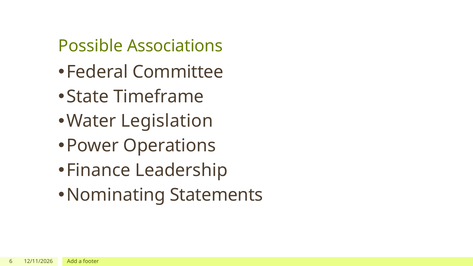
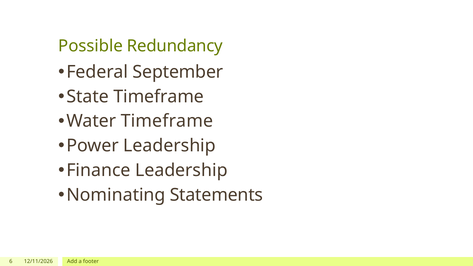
Associations: Associations -> Redundancy (175, 46)
Committee: Committee -> September (178, 72)
Water Legislation: Legislation -> Timeframe (167, 121)
Power Operations: Operations -> Leadership (170, 146)
